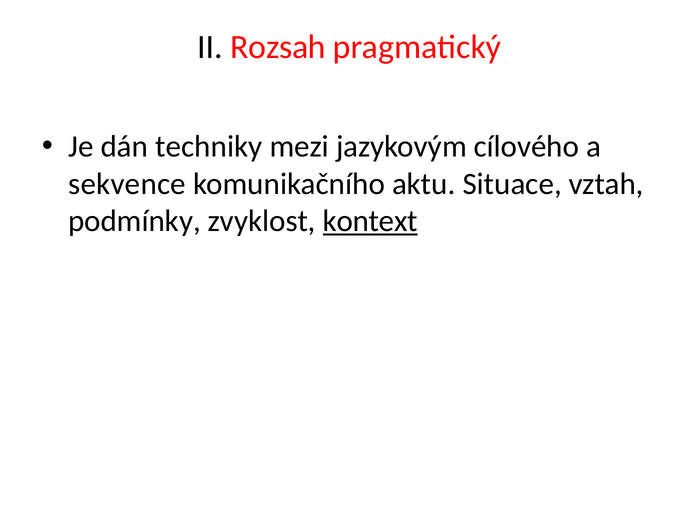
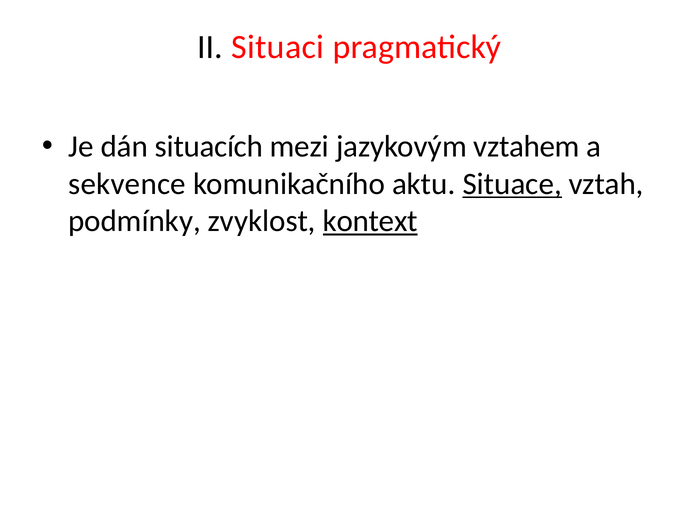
Rozsah: Rozsah -> Situaci (278, 47)
techniky: techniky -> situacích (209, 147)
cílového: cílového -> vztahem (527, 147)
Situace underline: none -> present (512, 184)
